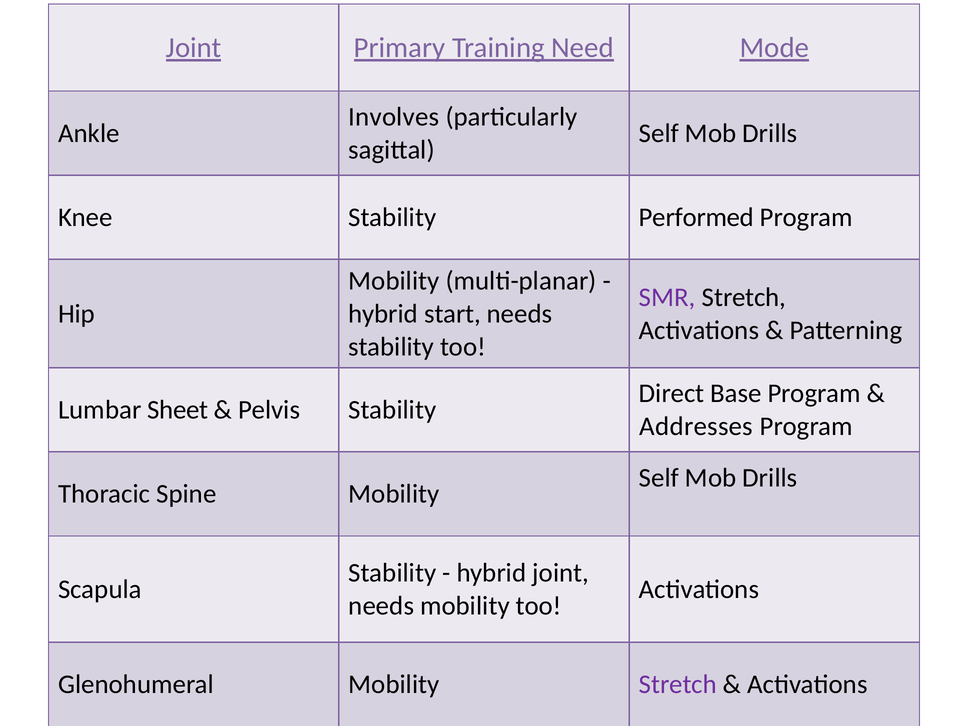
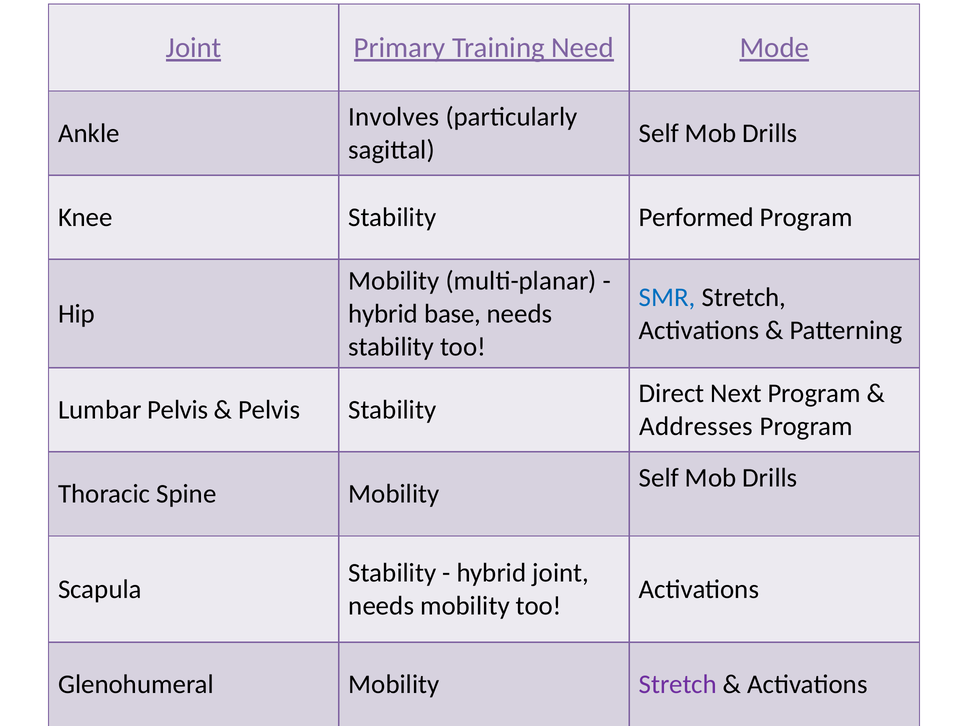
SMR colour: purple -> blue (667, 297)
start: start -> base (453, 314)
Base: Base -> Next (736, 394)
Lumbar Sheet: Sheet -> Pelvis (178, 410)
